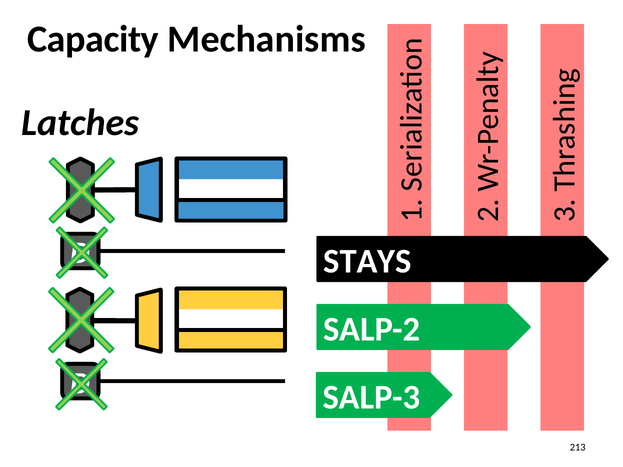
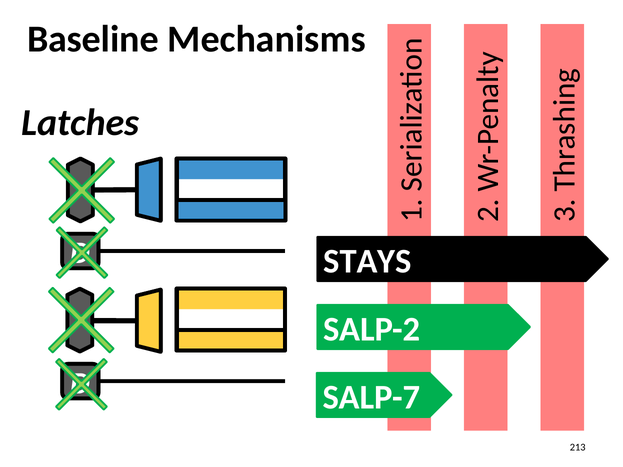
Capacity: Capacity -> Baseline (93, 39)
SALP-3: SALP-3 -> SALP-7 (371, 398)
